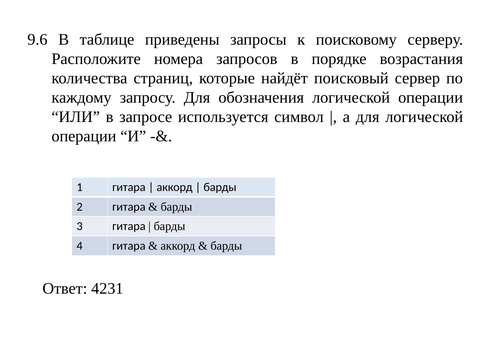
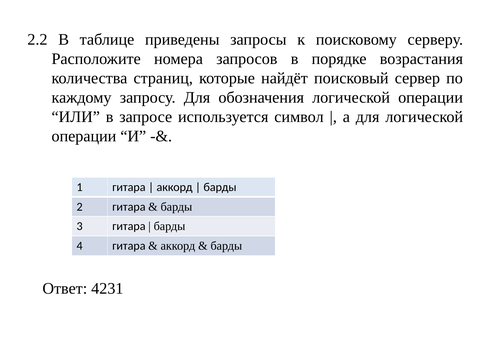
9.6: 9.6 -> 2.2 (37, 40)
